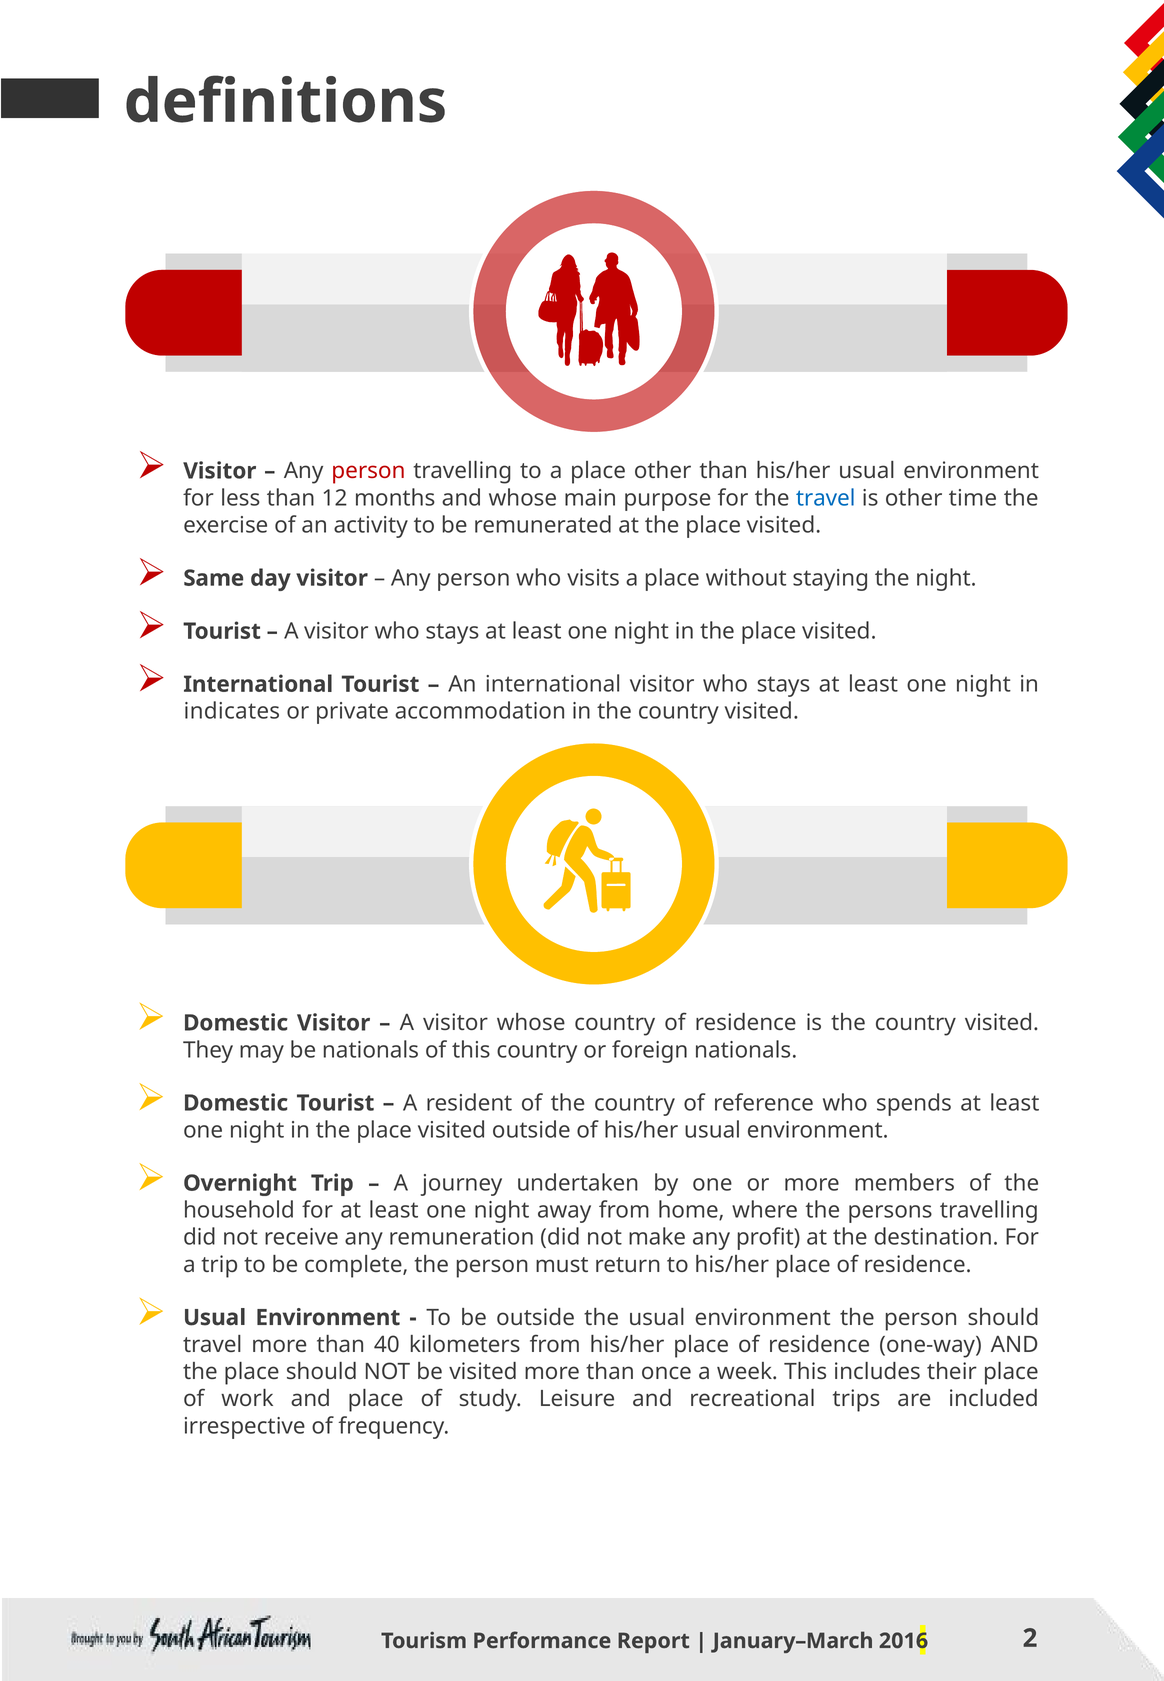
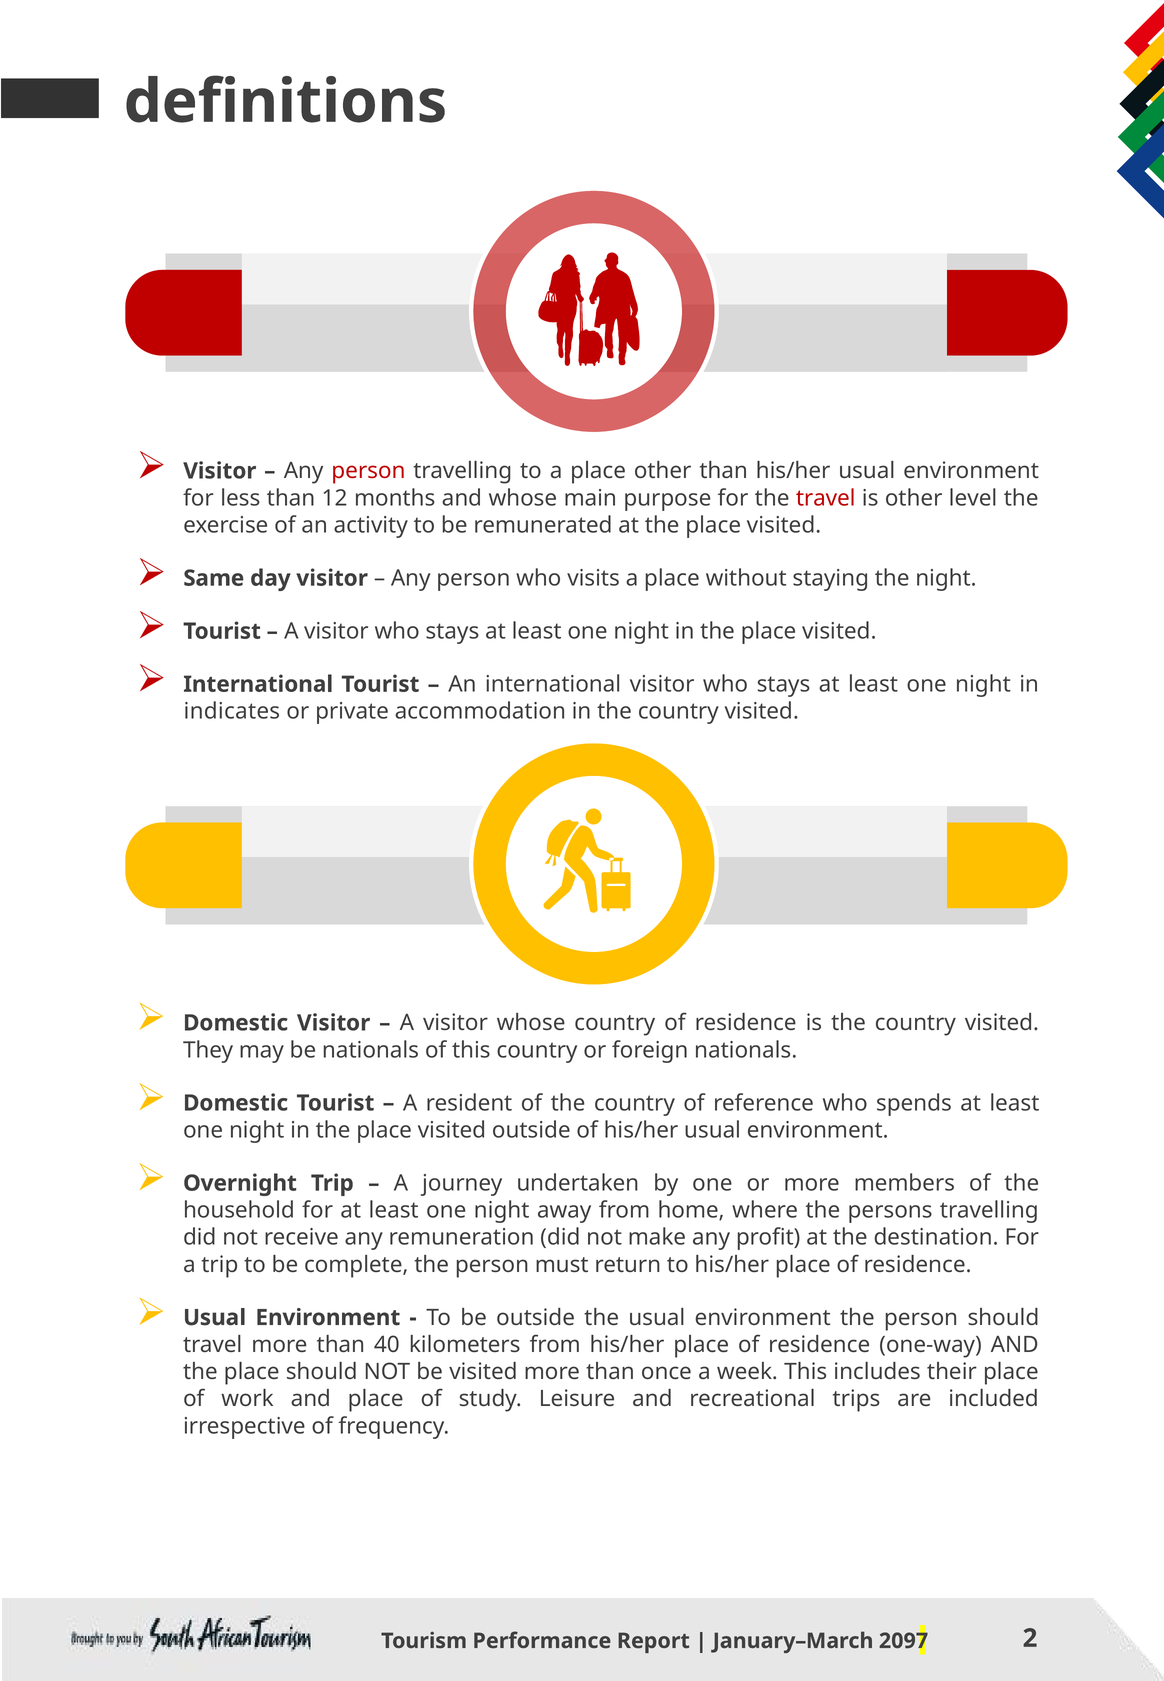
travel colour: blue -> red (826, 498)
time: time -> level (973, 498)
2016: 2016 -> 2097 (904, 1641)
